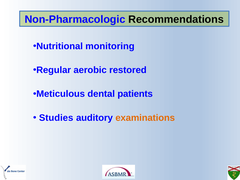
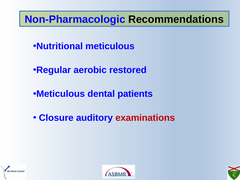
Nutritional monitoring: monitoring -> meticulous (110, 46)
Studies: Studies -> Closure (56, 118)
examinations colour: orange -> red (145, 118)
